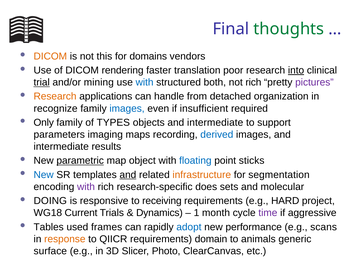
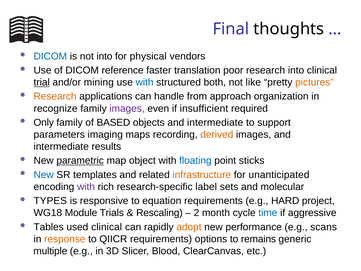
thoughts colour: green -> black (289, 29)
DICOM colour: orange -> blue (50, 56)
not this: this -> into (104, 56)
domains: domains -> physical (148, 56)
rendering: rendering -> reference (123, 70)
into underline: present -> none (296, 70)
not rich: rich -> like (253, 82)
pictures colour: purple -> orange (314, 82)
detached: detached -> approach (231, 96)
images colour: blue -> purple (127, 108)
TYPES: TYPES -> BASED (113, 122)
derived colour: blue -> orange (217, 134)
and underline: present -> none (128, 175)
segmentation: segmentation -> unanticipated (279, 175)
does: does -> label (206, 187)
DOING: DOING -> TYPES (50, 201)
receiving: receiving -> equation (162, 201)
Current: Current -> Module (81, 213)
Dynamics: Dynamics -> Rescaling (159, 213)
1: 1 -> 2 (196, 213)
time colour: purple -> blue (268, 213)
used frames: frames -> clinical (107, 227)
adopt colour: blue -> orange (189, 227)
domain: domain -> options (211, 239)
animals: animals -> remains (258, 239)
surface: surface -> multiple (50, 251)
Photo: Photo -> Blood (166, 251)
